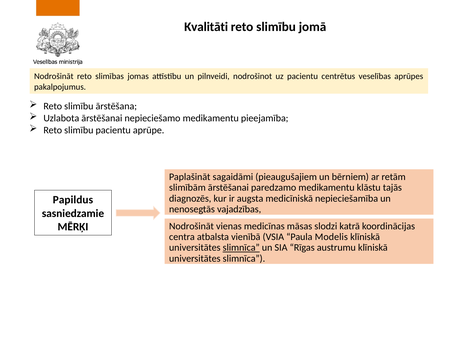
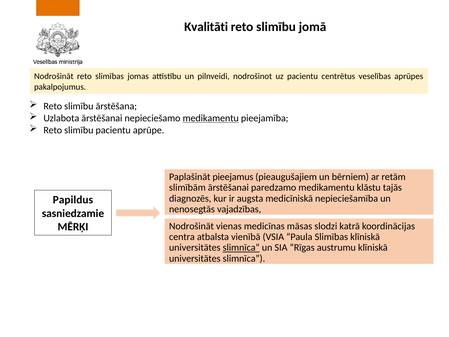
medikamentu underline: none -> present (211, 118)
sagaidāmi: sagaidāmi -> pieejamus (233, 177)
Paula Modelis: Modelis -> Slimības (331, 237)
